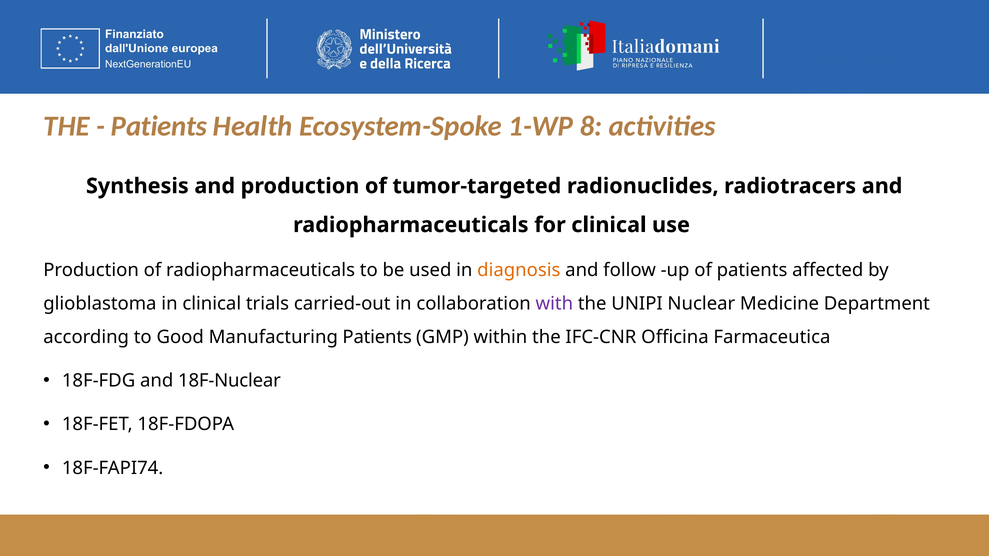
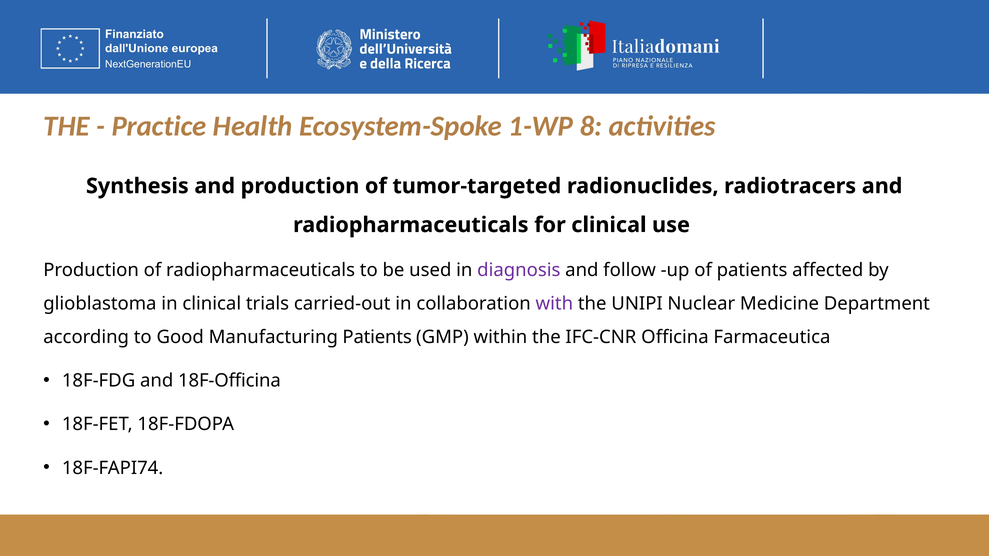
Patients: Patients -> Practice (159, 126)
diagnosis colour: orange -> purple (519, 270)
18F-Nuclear: 18F-Nuclear -> 18F-Officina (229, 381)
